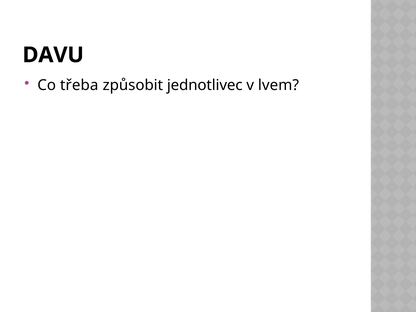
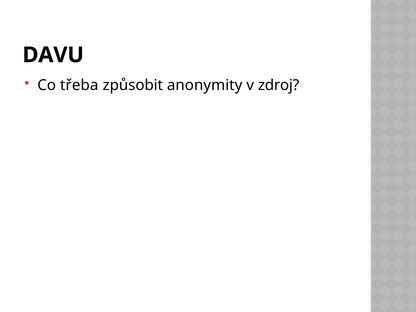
jednotlivec: jednotlivec -> anonymity (205, 85)
lvem: lvem -> zdroj (279, 85)
